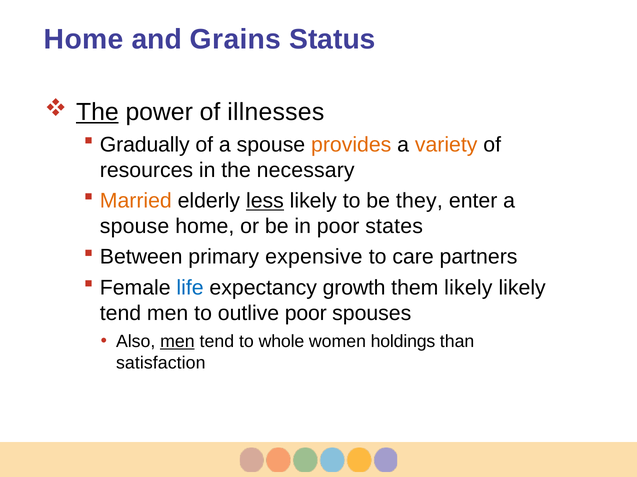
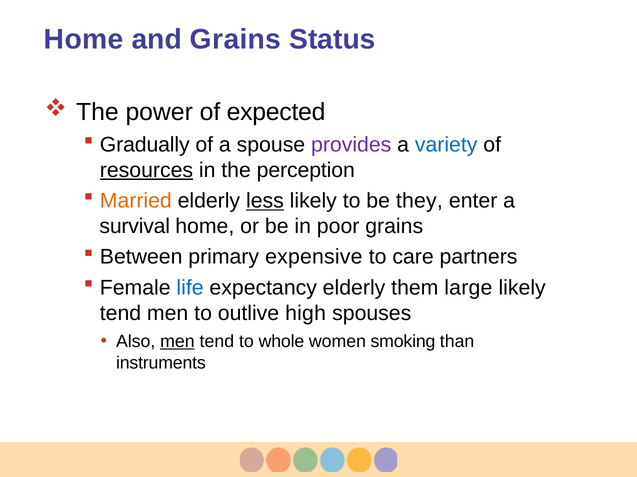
The underline: present -> none (97, 112)
illnesses: illnesses -> expected (276, 112)
provides colour: orange -> purple (351, 145)
variety colour: orange -> blue (446, 145)
resources underline: none -> present (146, 170)
necessary: necessary -> perception (306, 170)
spouse: spouse -> survival (135, 227)
poor states: states -> grains (394, 227)
expectancy growth: growth -> elderly (354, 288)
them likely: likely -> large (468, 288)
outlive poor: poor -> high (306, 314)
holdings: holdings -> smoking (403, 342)
satisfaction: satisfaction -> instruments (161, 363)
